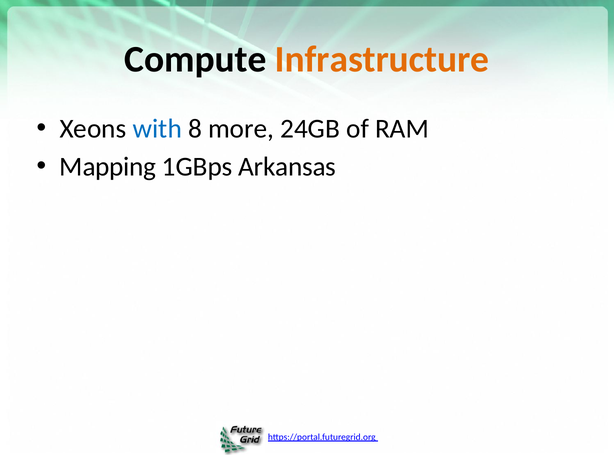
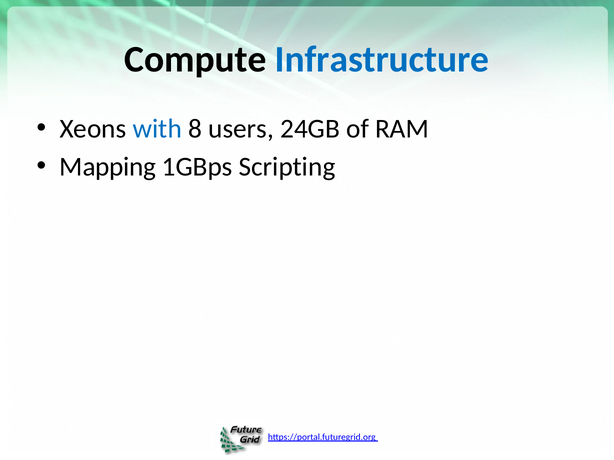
Infrastructure colour: orange -> blue (382, 59)
more: more -> users (241, 129)
Arkansas: Arkansas -> Scripting (287, 167)
